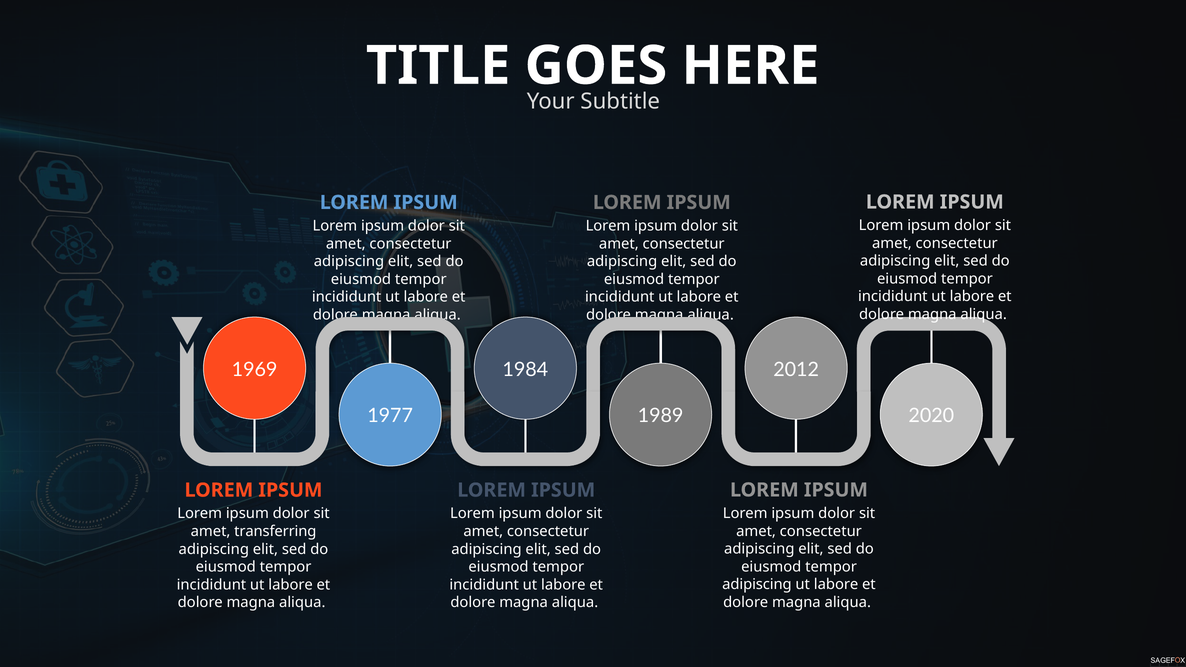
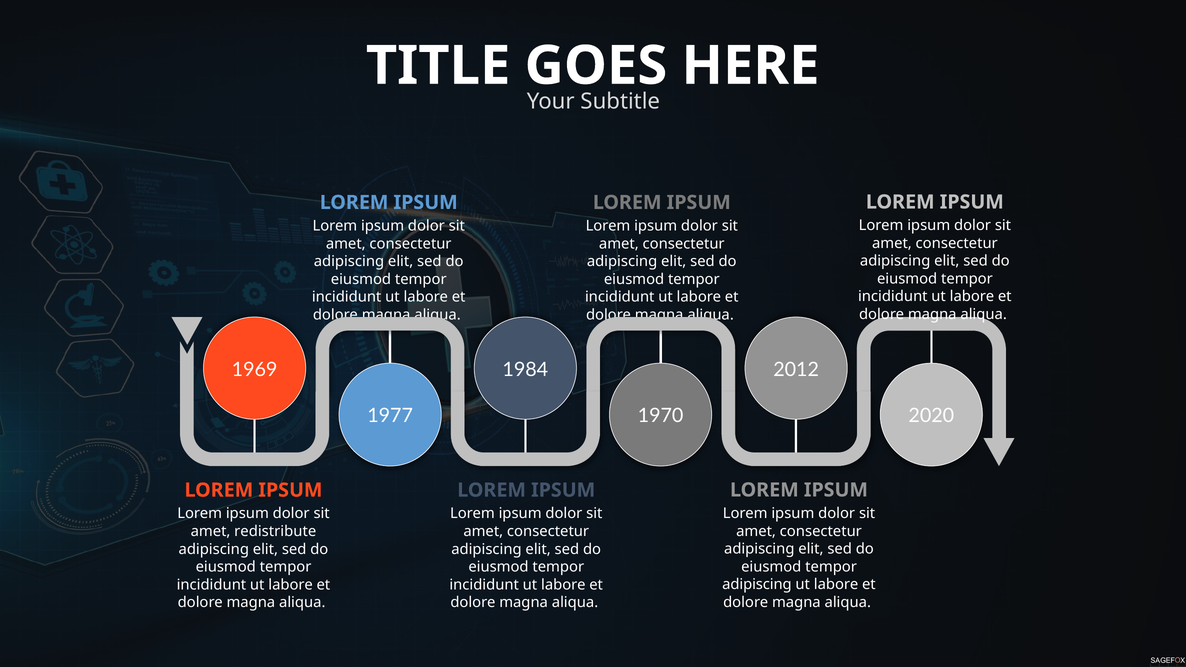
1989: 1989 -> 1970 (661, 416)
transferring: transferring -> redistribute (275, 531)
